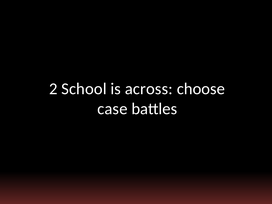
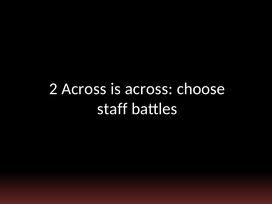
2 School: School -> Across (84, 89)
case: case -> staff (112, 109)
